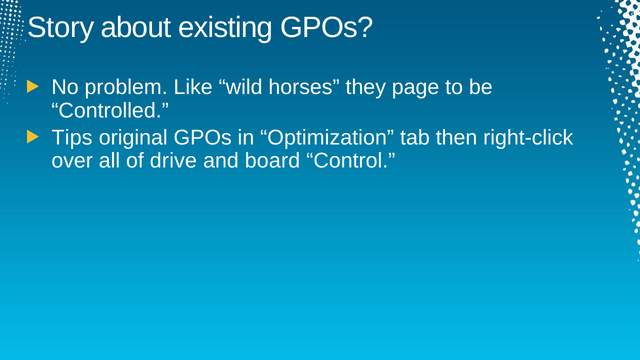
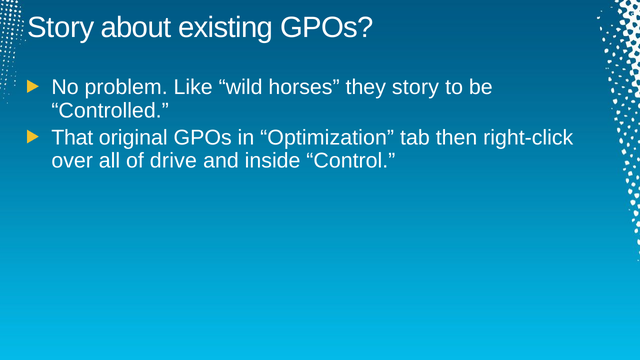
they page: page -> story (415, 87)
Tips: Tips -> That (72, 138)
board: board -> inside (273, 161)
